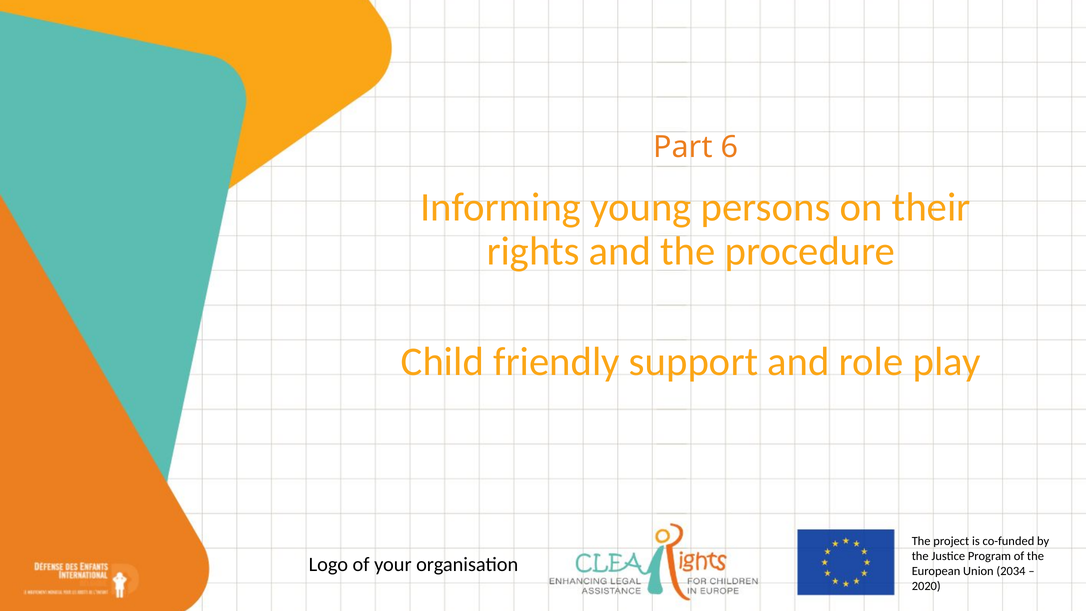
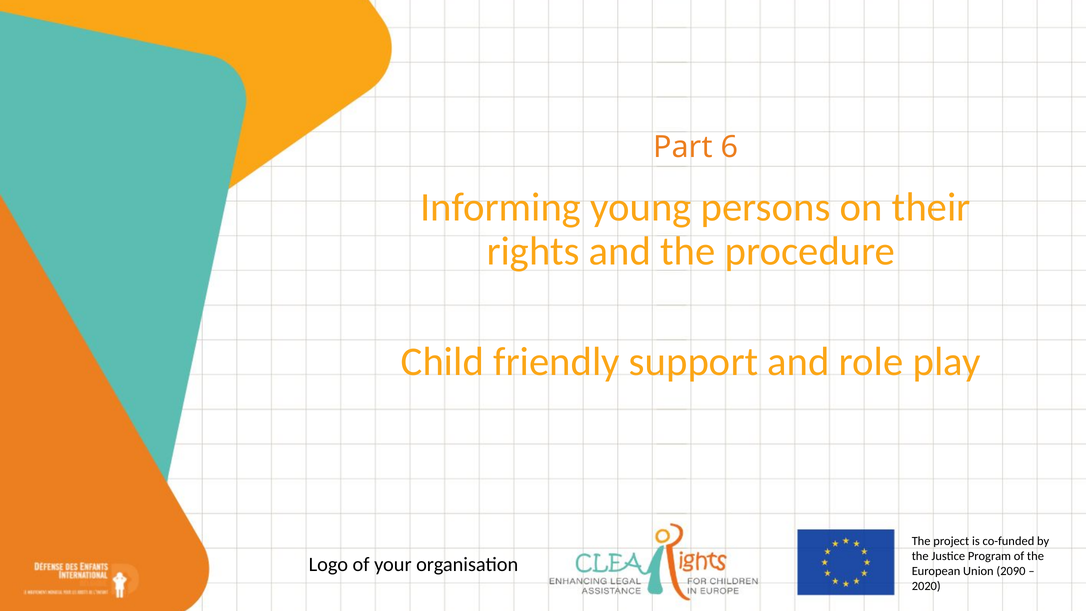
2034: 2034 -> 2090 (1011, 571)
